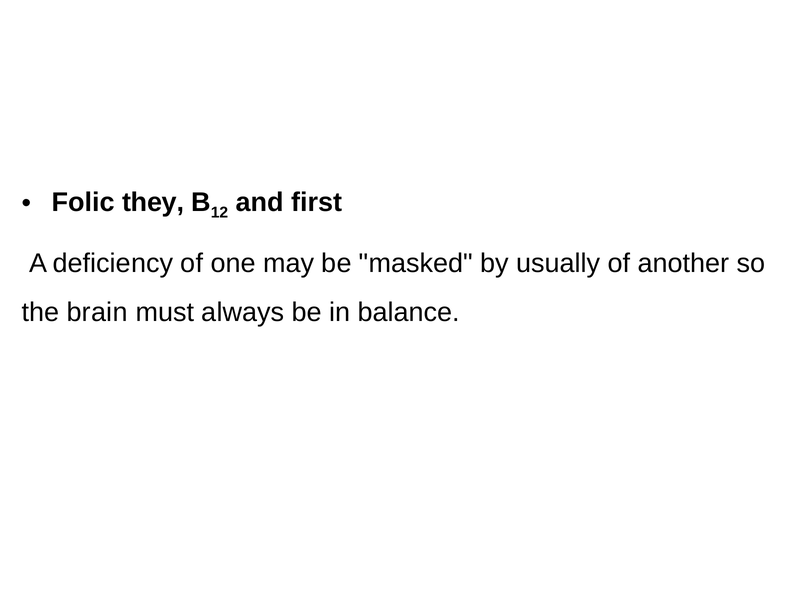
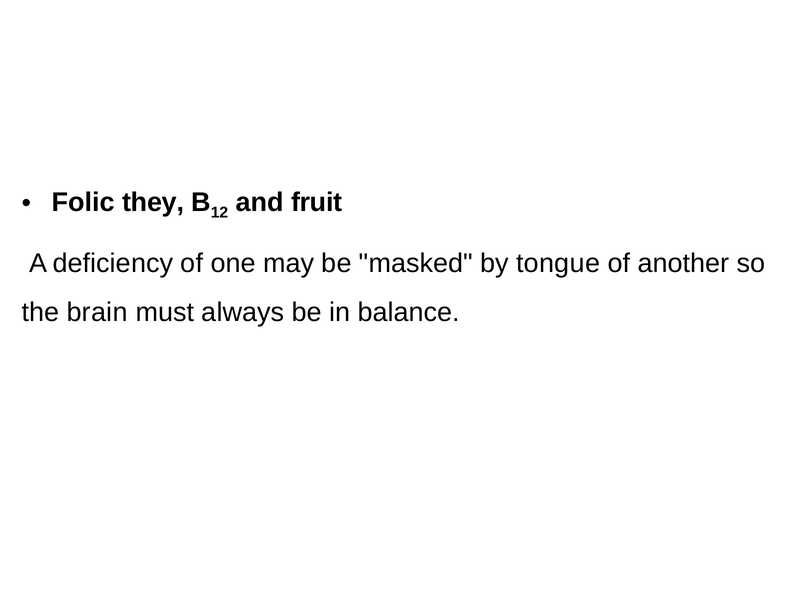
first: first -> fruit (317, 202)
usually: usually -> tongue (558, 264)
